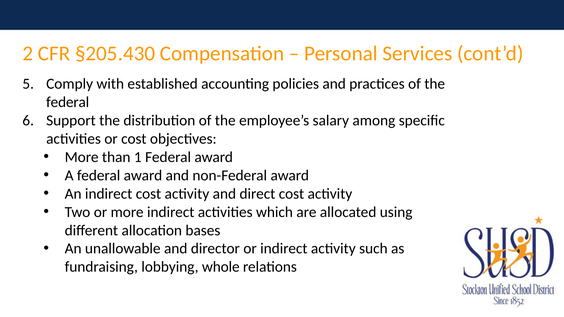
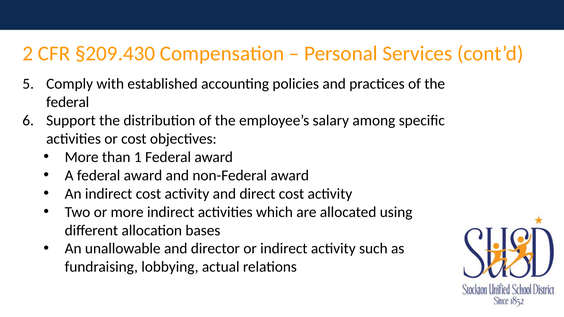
§205.430: §205.430 -> §209.430 (115, 53)
whole: whole -> actual (221, 267)
